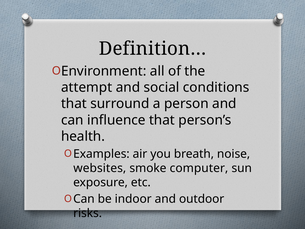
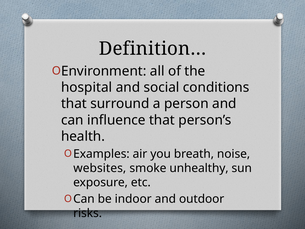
attempt: attempt -> hospital (87, 87)
computer: computer -> unhealthy (199, 168)
